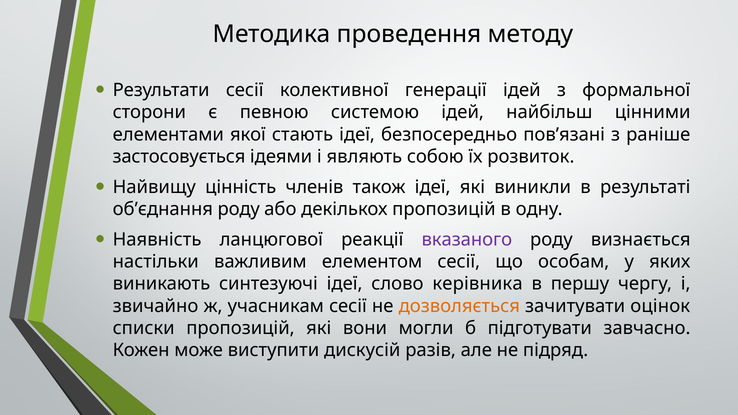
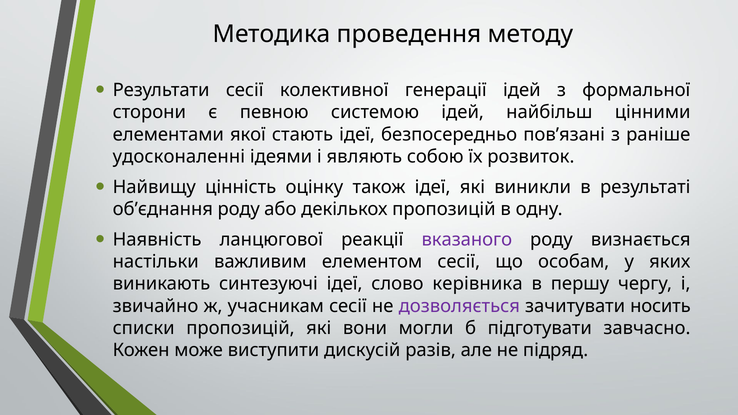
застосовується: застосовується -> удосконаленні (179, 157)
членів: членів -> оцінку (314, 187)
дозволяється colour: orange -> purple (459, 306)
оцінок: оцінок -> носить (660, 306)
